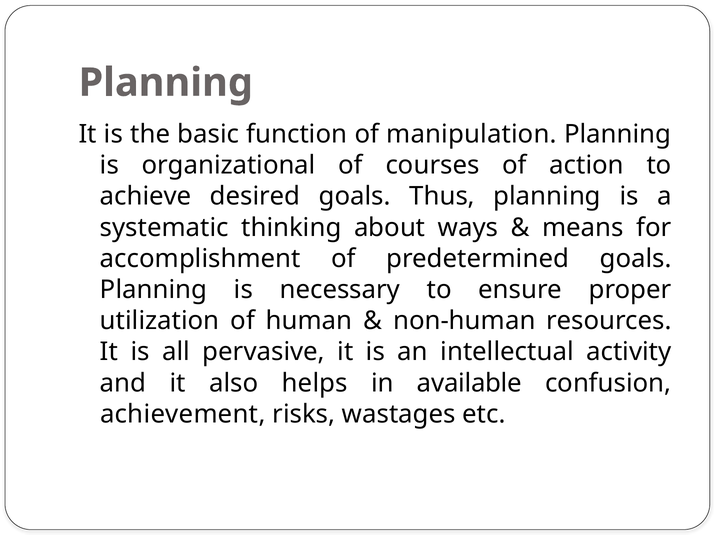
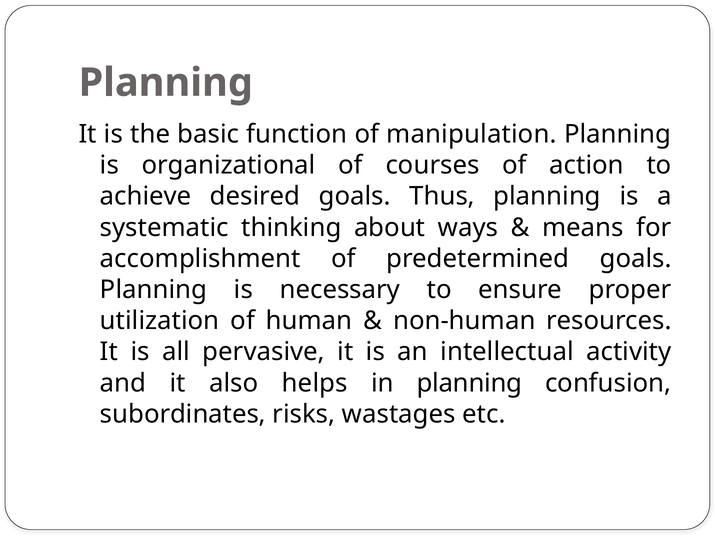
in available: available -> planning (469, 382)
achievement: achievement -> subordinates (183, 414)
